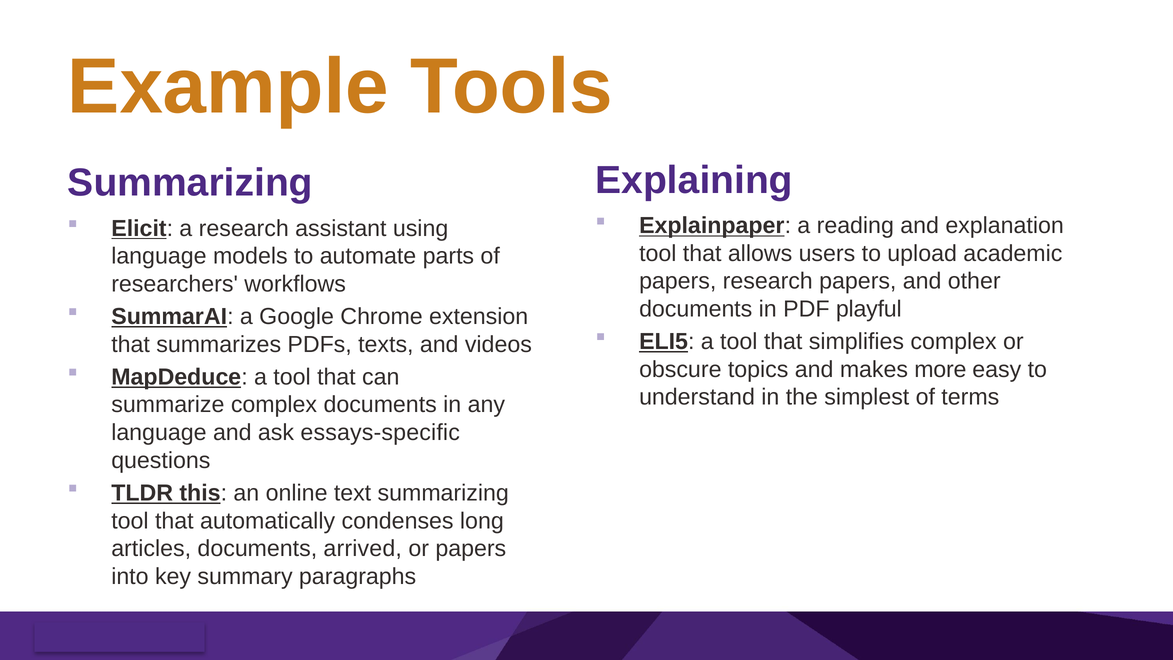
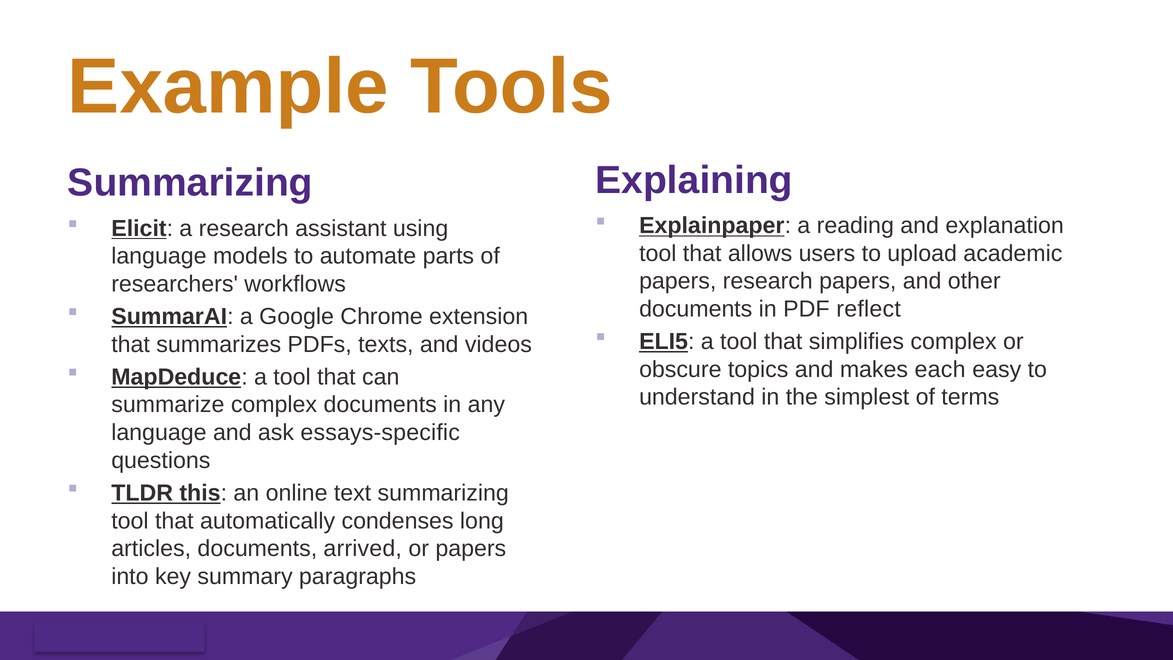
playful: playful -> reflect (869, 309)
more: more -> each (940, 369)
